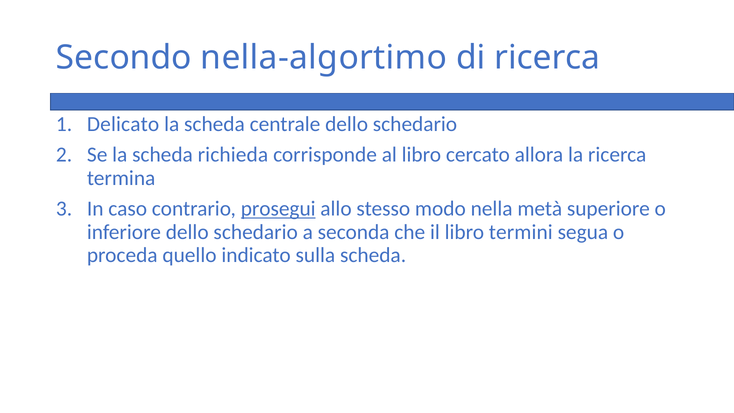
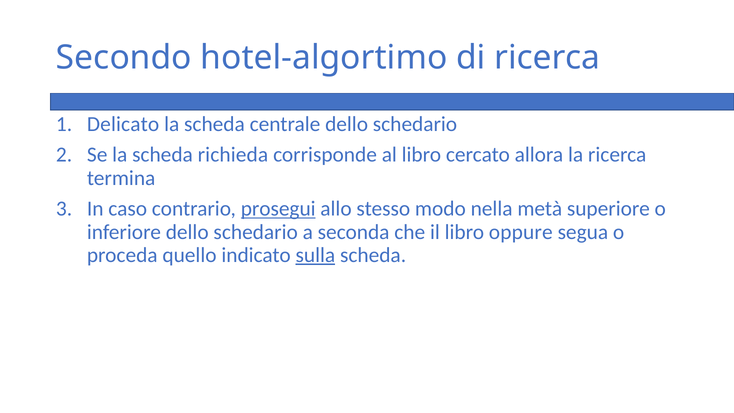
nella-algortimo: nella-algortimo -> hotel-algortimo (324, 57)
termini: termini -> oppure (521, 232)
sulla underline: none -> present (315, 255)
